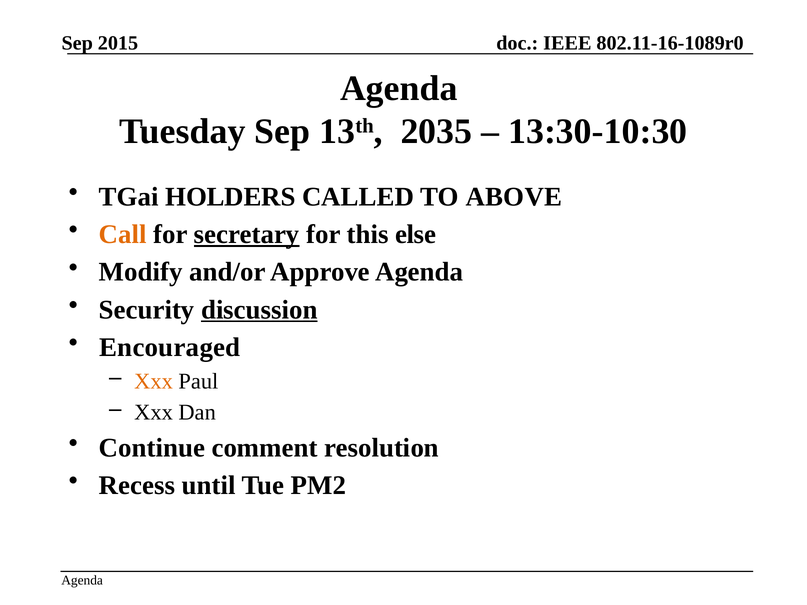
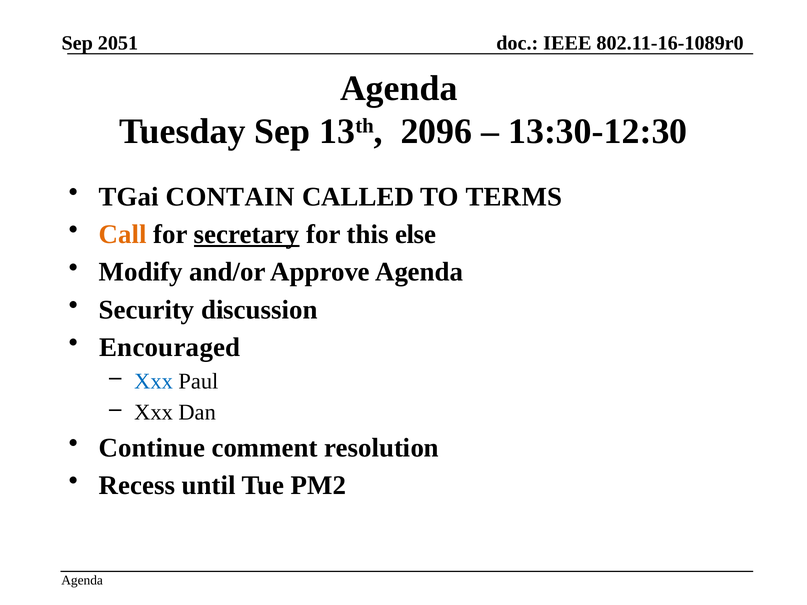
2015: 2015 -> 2051 (118, 43)
2035: 2035 -> 2096 (436, 132)
13:30-10:30: 13:30-10:30 -> 13:30-12:30 (598, 132)
HOLDERS: HOLDERS -> CONTAIN (230, 197)
ABOVE: ABOVE -> TERMS (514, 197)
discussion underline: present -> none (259, 310)
Xxx colour: orange -> blue (154, 381)
